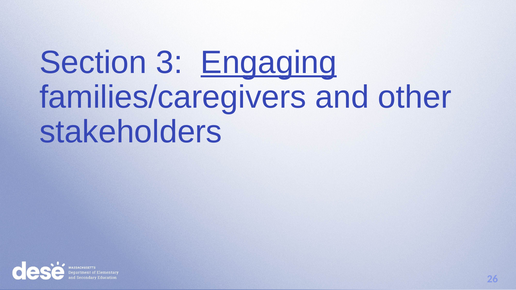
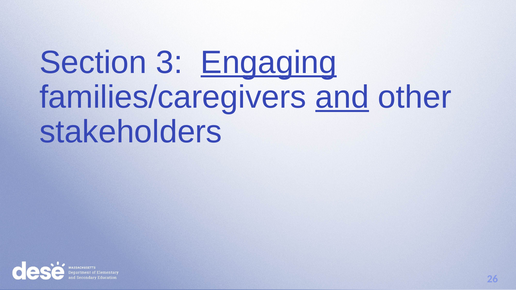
and underline: none -> present (342, 97)
